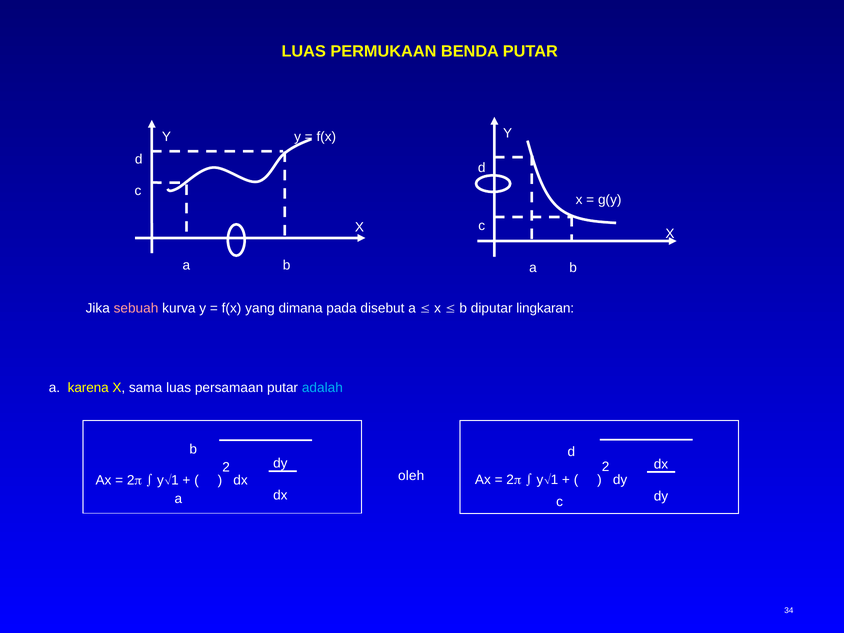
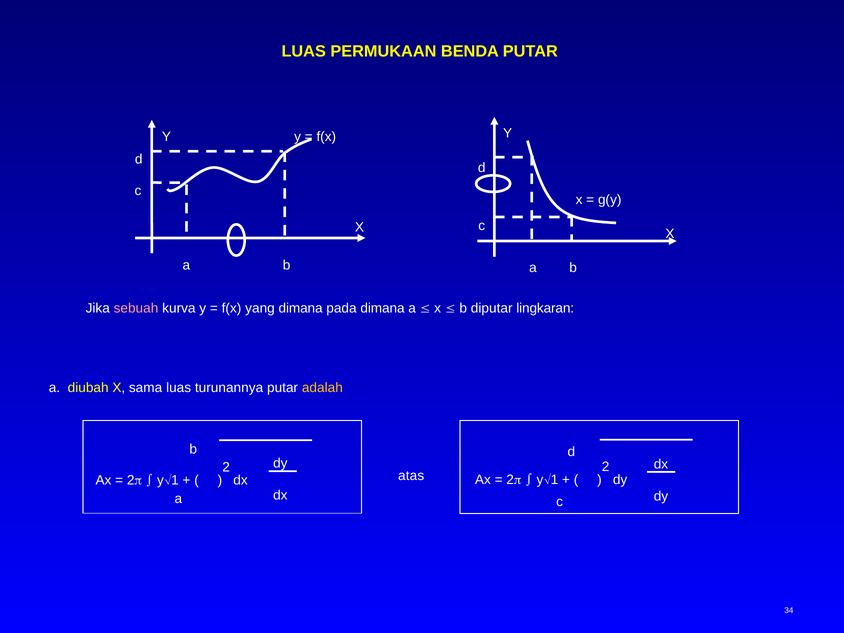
pada disebut: disebut -> dimana (383, 308)
karena: karena -> diubah (88, 388)
persamaan: persamaan -> turunannya (229, 388)
adalah colour: light blue -> yellow (322, 388)
oleh: oleh -> atas (411, 476)
